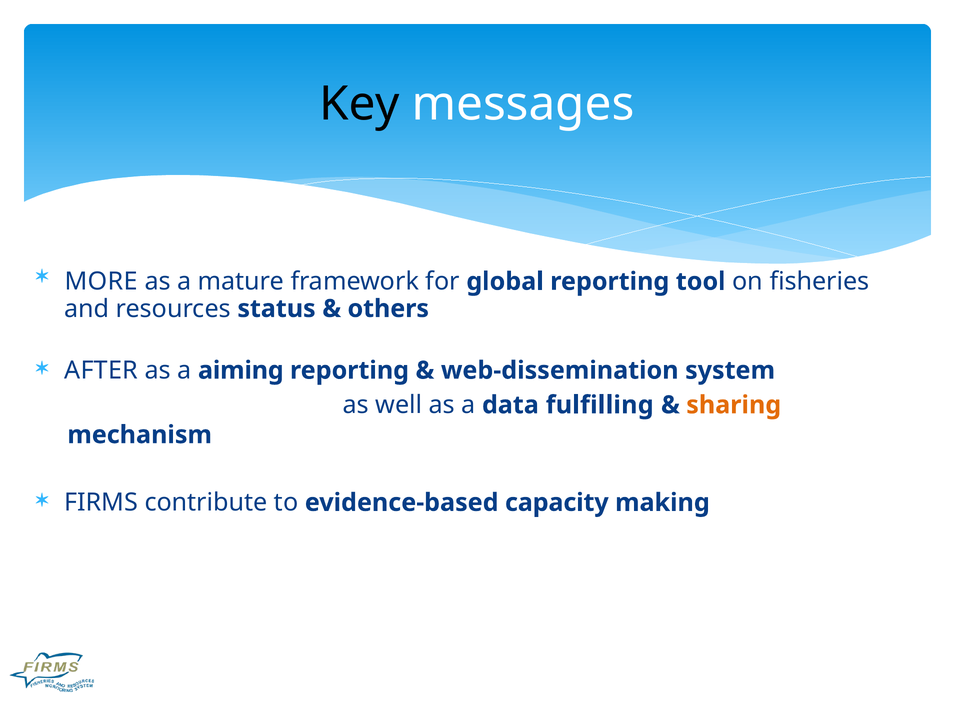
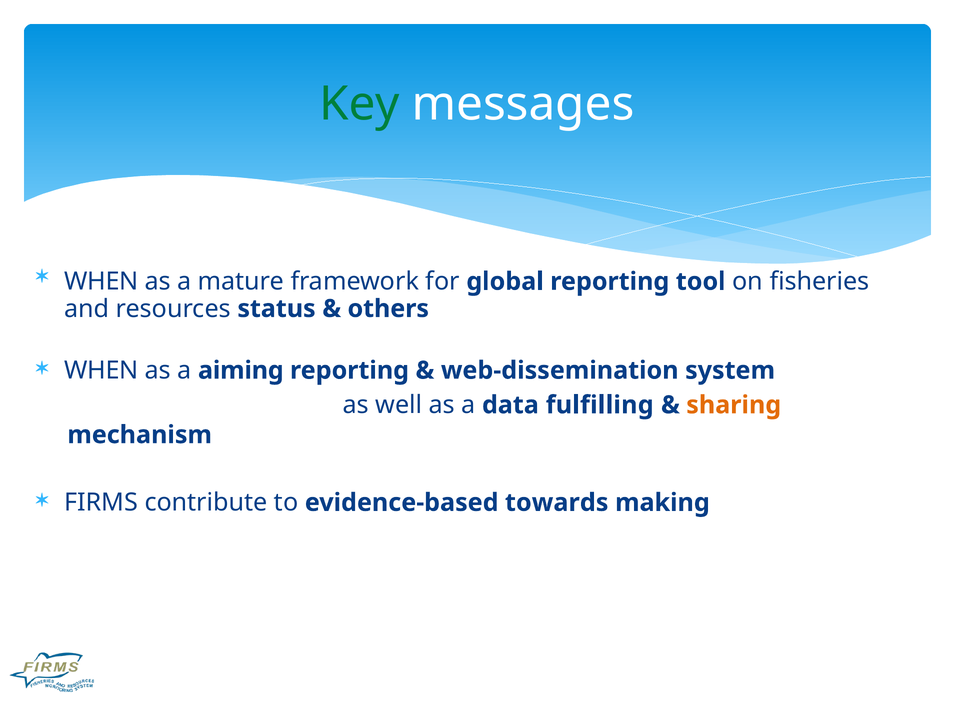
Key colour: black -> green (359, 104)
MORE: MORE -> WHEN (101, 282)
AFTER: AFTER -> WHEN (101, 371)
capacity: capacity -> towards (557, 503)
